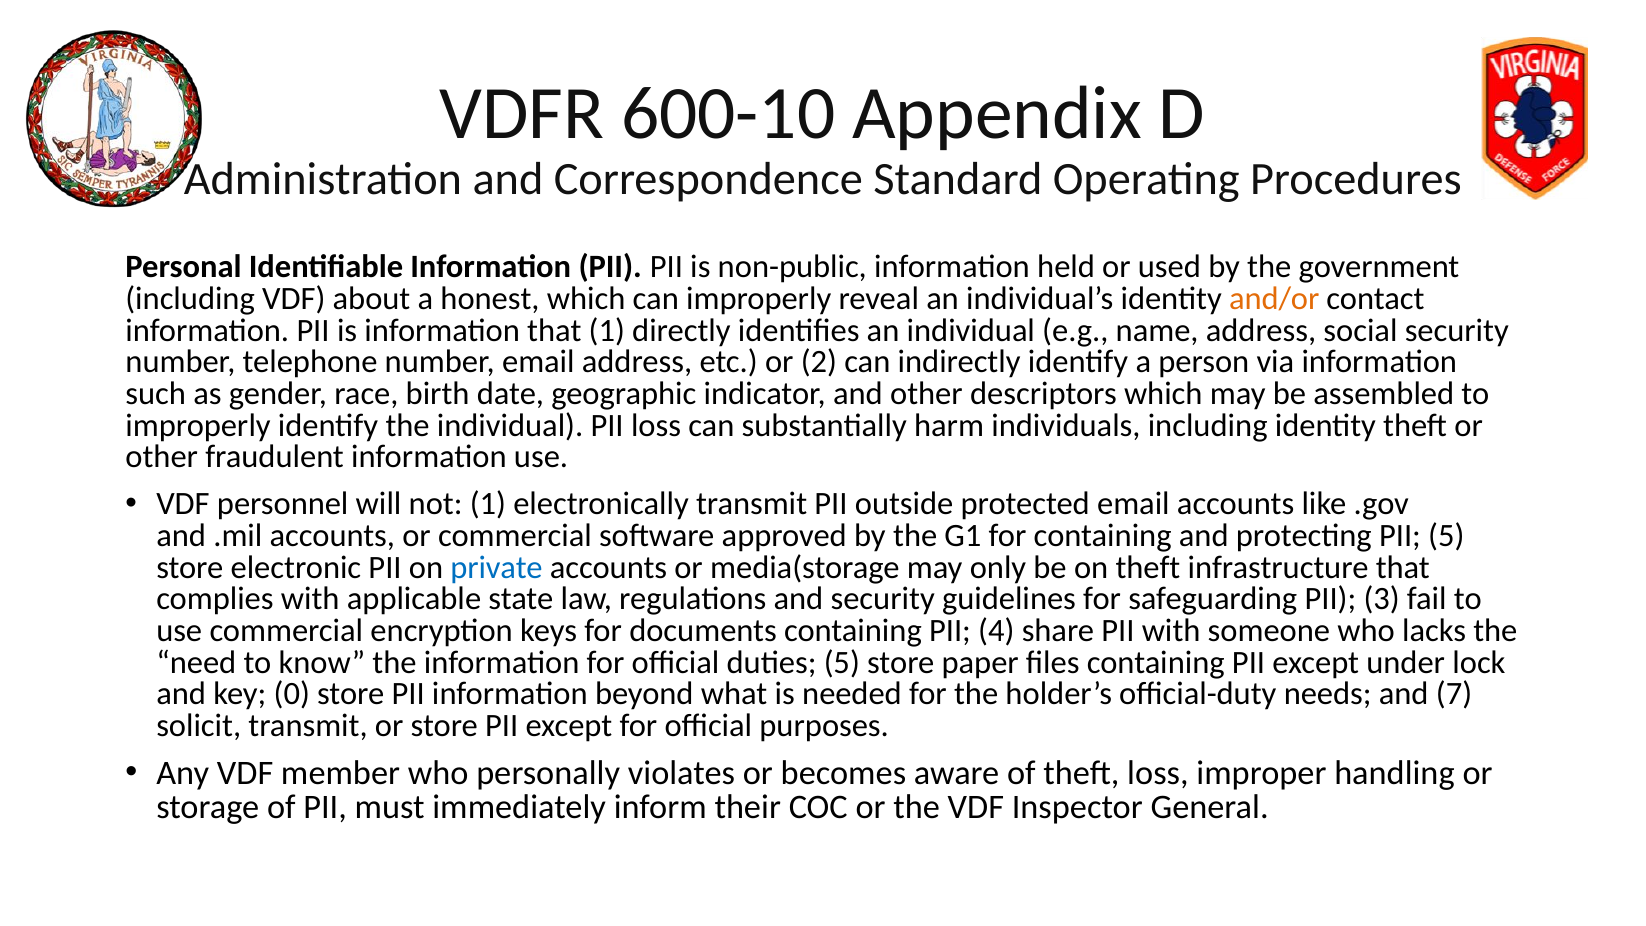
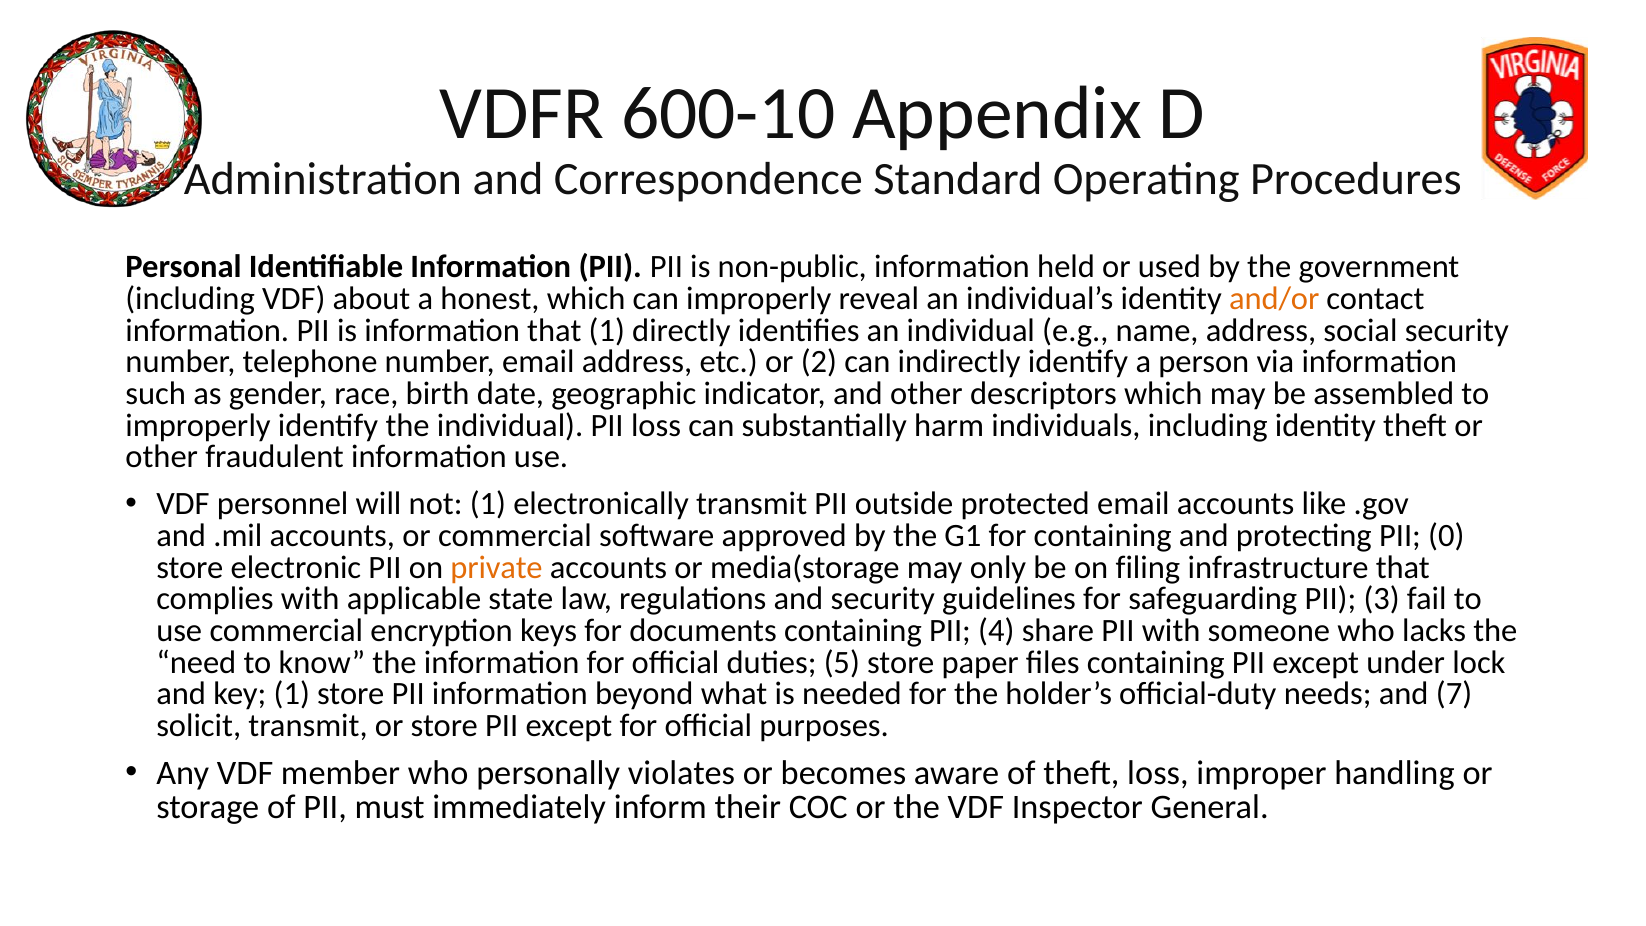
PII 5: 5 -> 0 (1446, 536)
private colour: blue -> orange (497, 567)
on theft: theft -> filing (1148, 567)
key 0: 0 -> 1 (292, 694)
